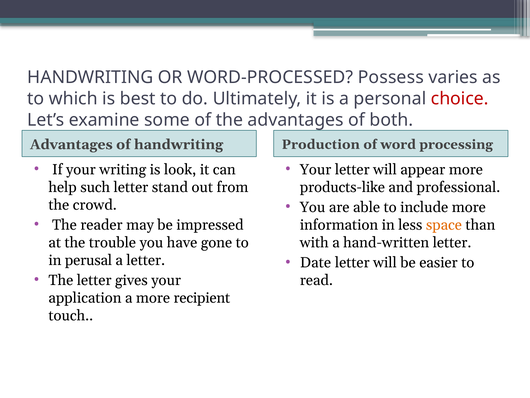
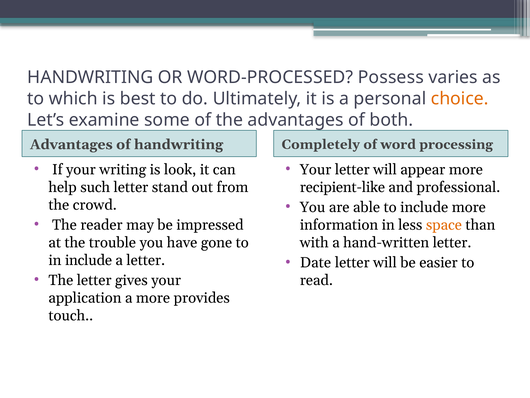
choice colour: red -> orange (460, 98)
Production: Production -> Completely (321, 144)
products-like: products-like -> recipient-like (342, 187)
in perusal: perusal -> include (89, 260)
recipient: recipient -> provides (202, 298)
